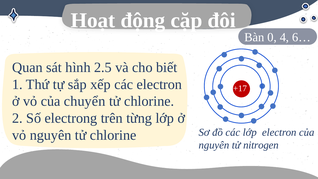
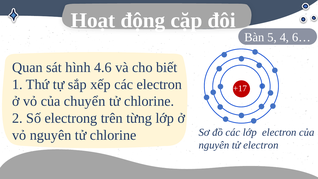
0: 0 -> 5 (272, 37)
2.5: 2.5 -> 4.6 (103, 67)
tử nitrogen: nitrogen -> electron (261, 145)
